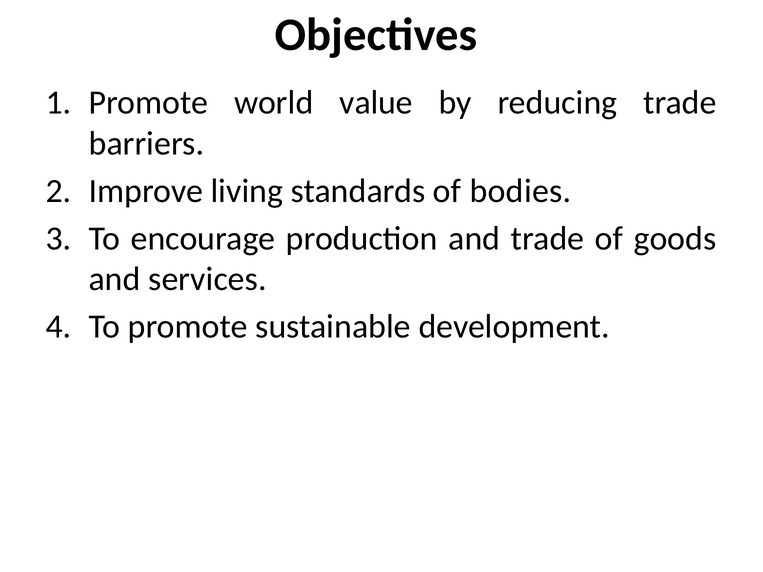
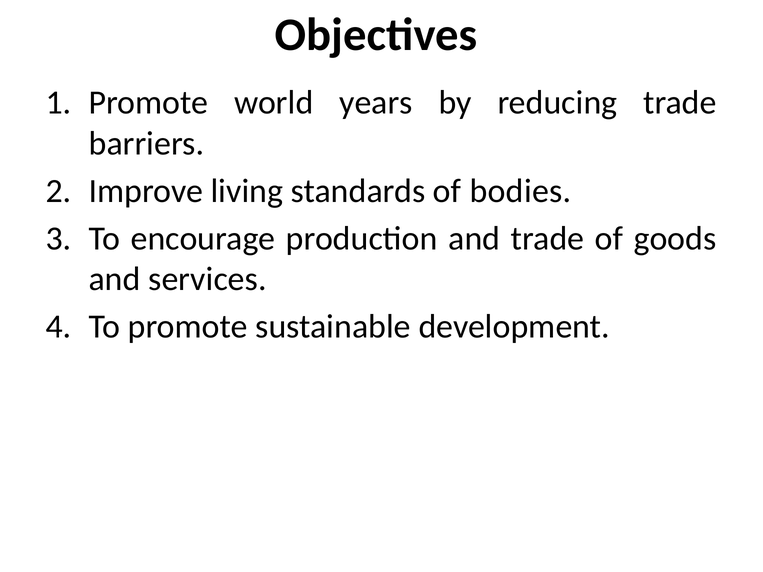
value: value -> years (376, 103)
